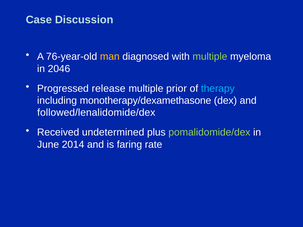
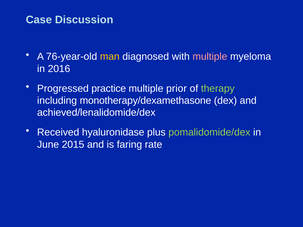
multiple colour: light green -> pink (210, 57)
2046: 2046 -> 2016 (59, 69)
release: release -> practice (109, 89)
therapy colour: light blue -> light green (218, 89)
followed/lenalidomide/dex: followed/lenalidomide/dex -> achieved/lenalidomide/dex (96, 113)
undetermined: undetermined -> hyaluronidase (113, 132)
2014: 2014 -> 2015 (73, 145)
